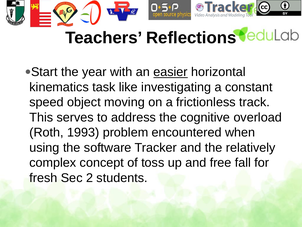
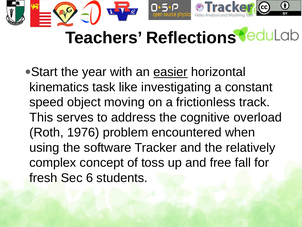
1993: 1993 -> 1976 (83, 132)
2: 2 -> 6 (90, 178)
